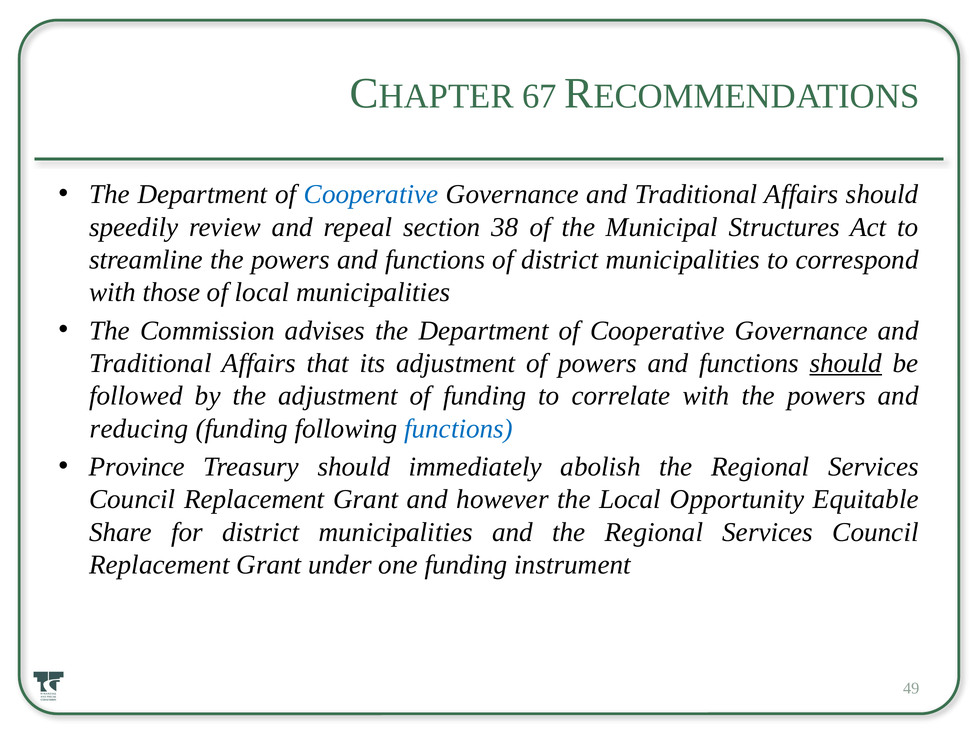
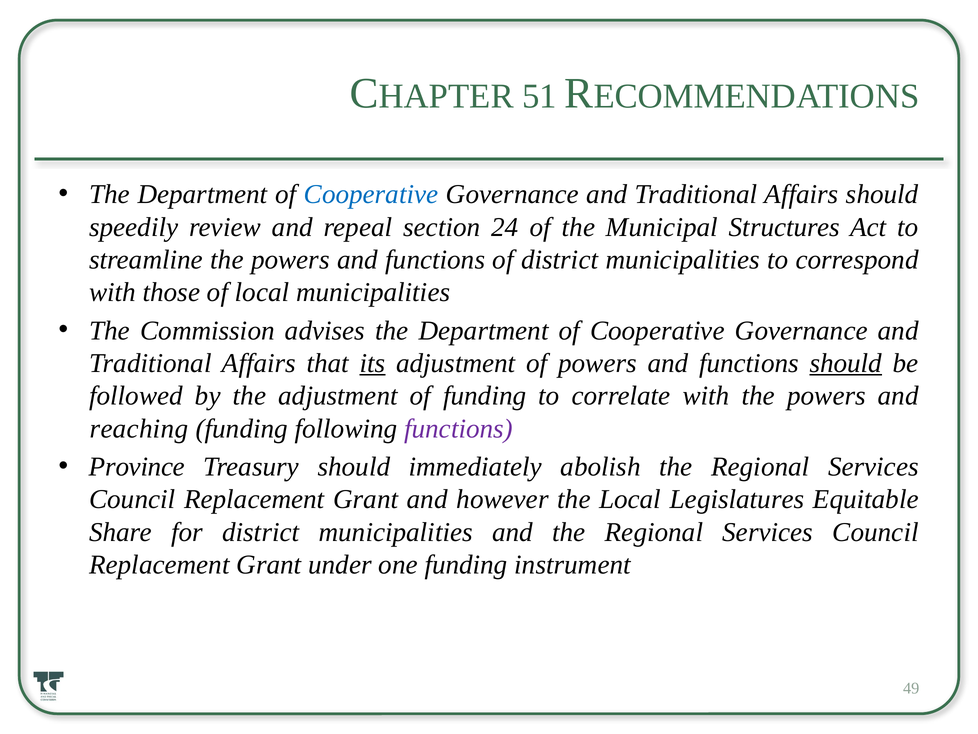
67: 67 -> 51 (539, 96)
38: 38 -> 24 (505, 227)
its underline: none -> present (373, 363)
reducing: reducing -> reaching (139, 428)
functions colour: blue -> purple (459, 428)
Opportunity: Opportunity -> Legislatures (737, 499)
